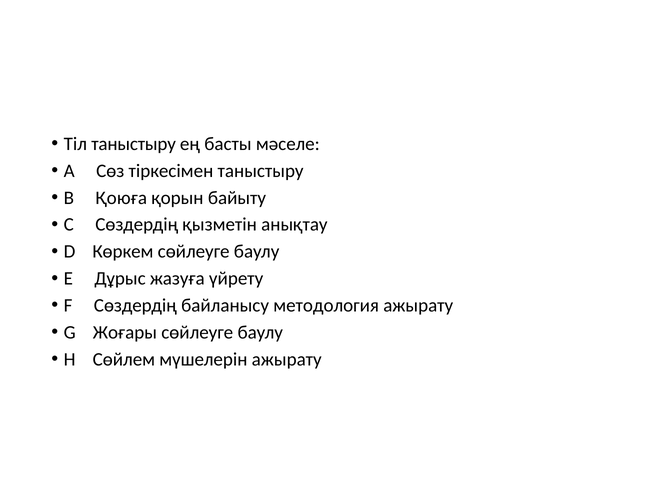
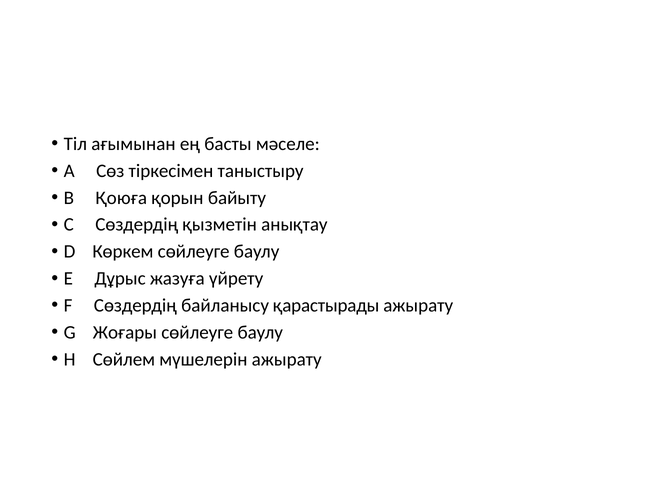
Тіл таныстыру: таныстыру -> ағымынан (133, 144)
методология: методология -> қарастырады (326, 305)
